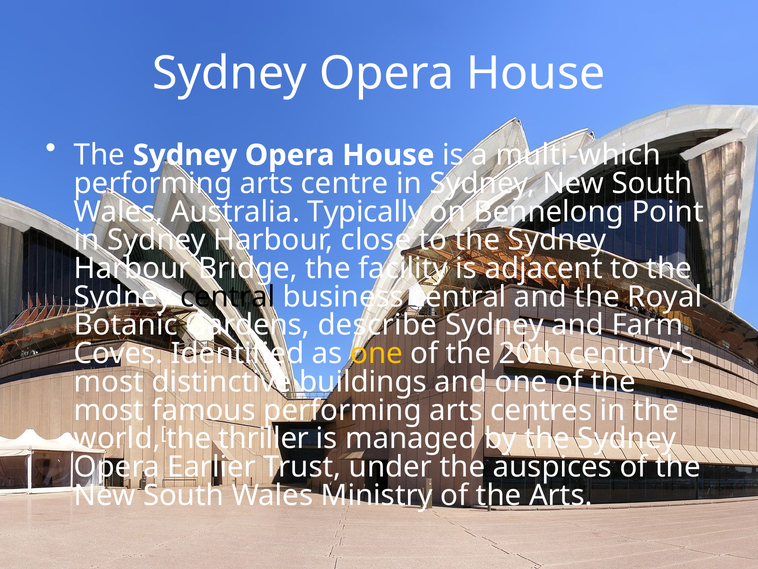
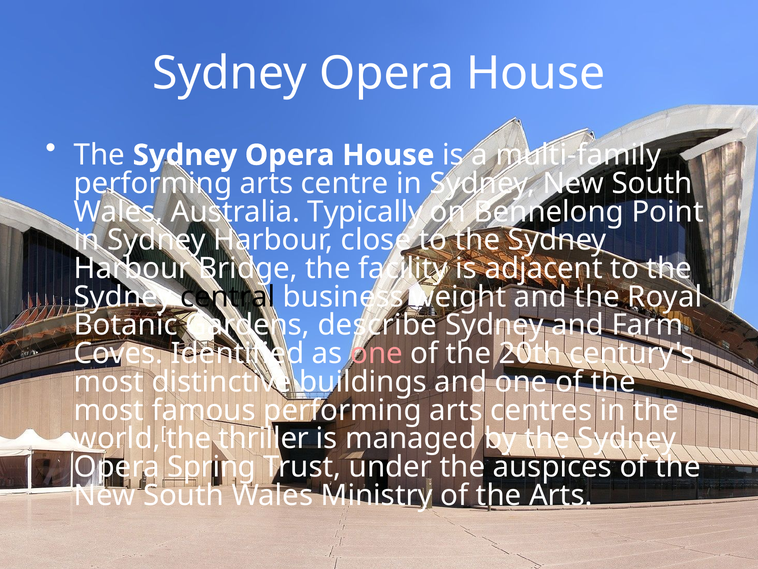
multi-which: multi-which -> multi-family (578, 155)
business central: central -> weight (459, 297)
one colour: yellow -> pink (377, 353)
Earlier: Earlier -> Spring (212, 467)
